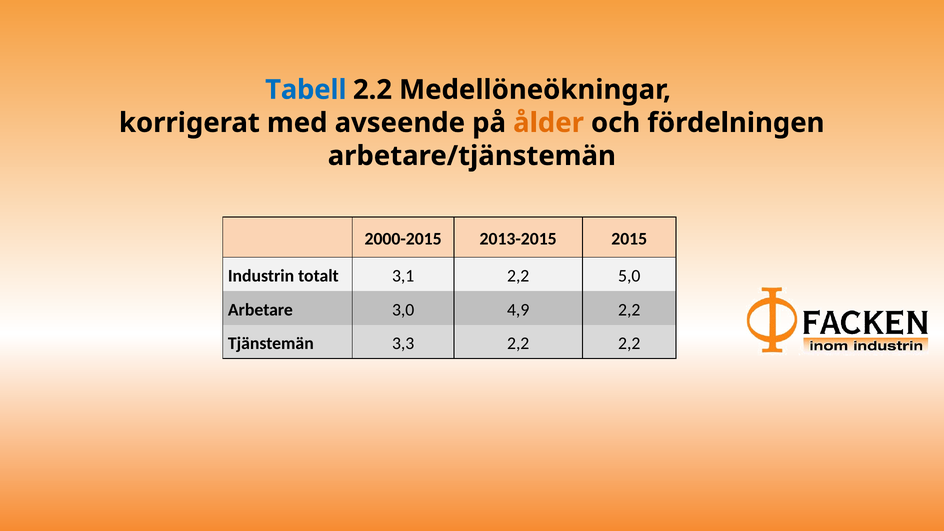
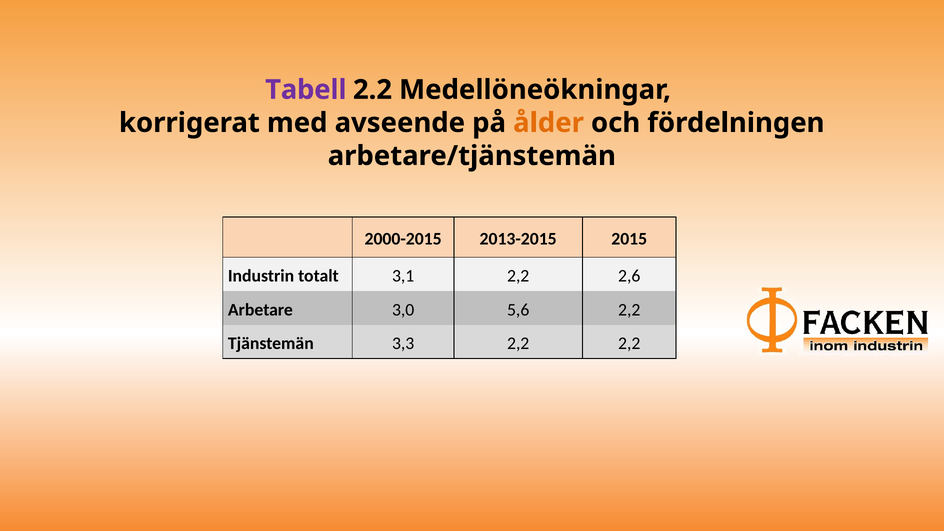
Tabell colour: blue -> purple (306, 90)
5,0: 5,0 -> 2,6 (629, 276)
4,9: 4,9 -> 5,6 (518, 310)
